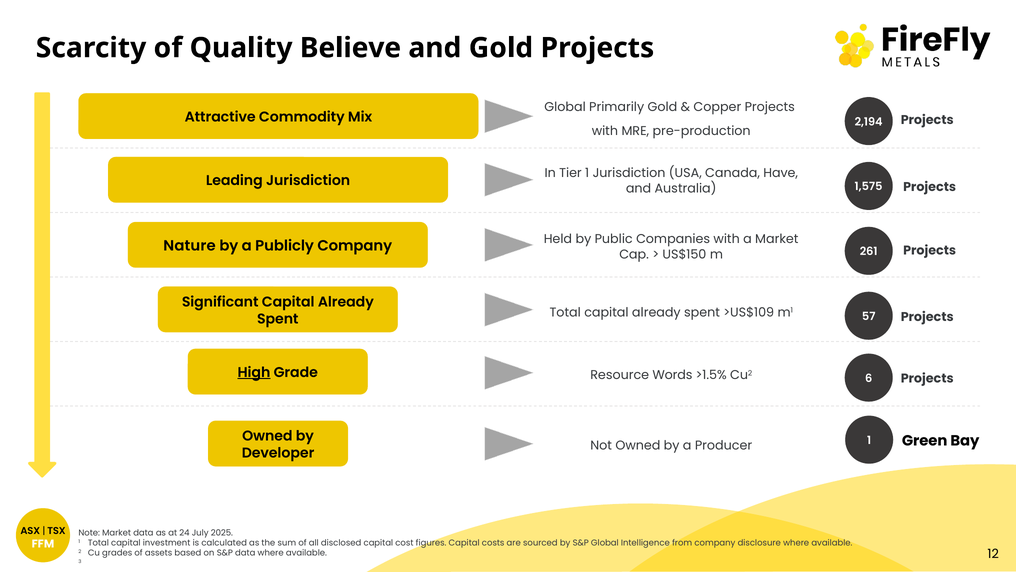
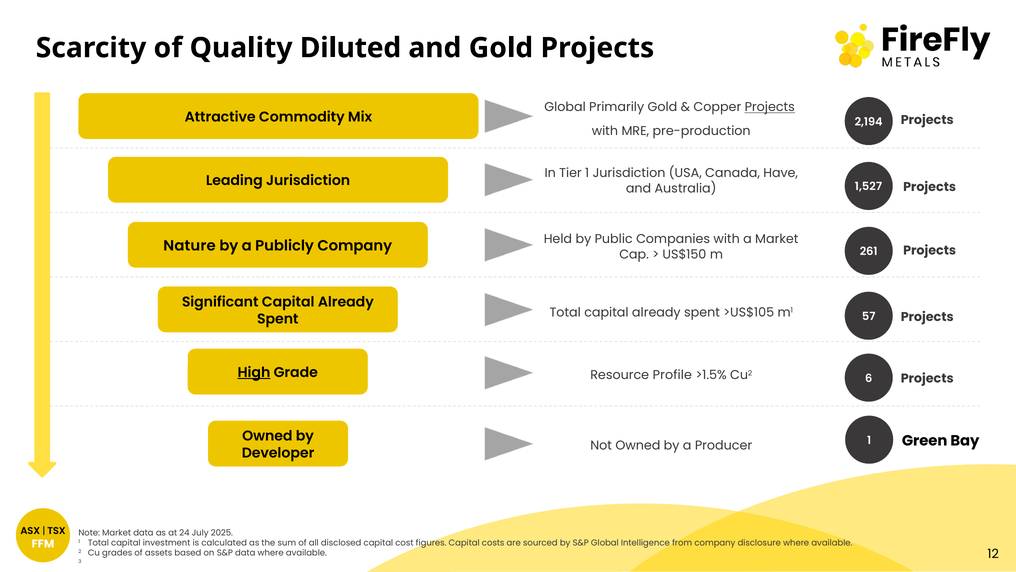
Believe: Believe -> Diluted (350, 48)
Projects underline: none -> present (770, 107)
1,575: 1,575 -> 1,527 (868, 187)
>US$109: >US$109 -> >US$105 (749, 312)
Words: Words -> Profile (672, 375)
